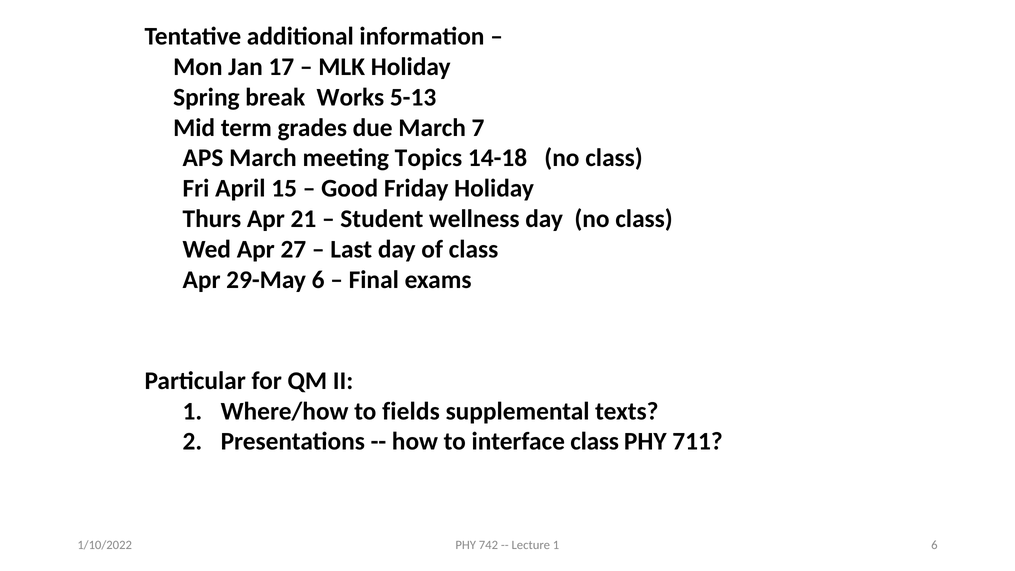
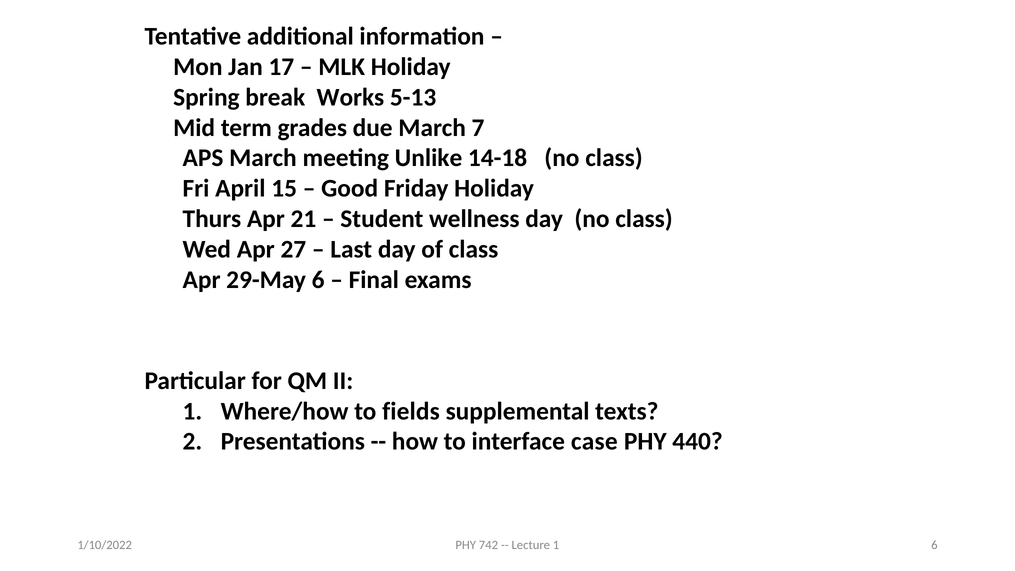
Topics: Topics -> Unlike (429, 158)
interface class: class -> case (594, 442)
711: 711 -> 440 (698, 442)
